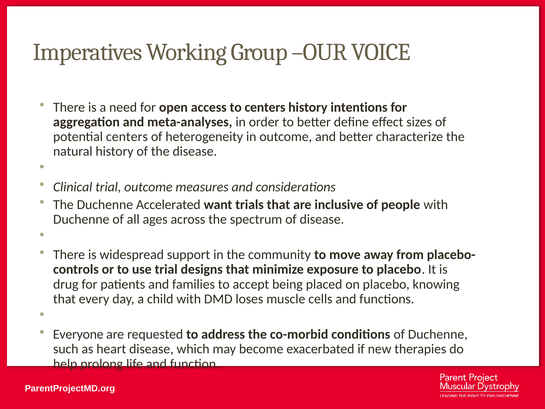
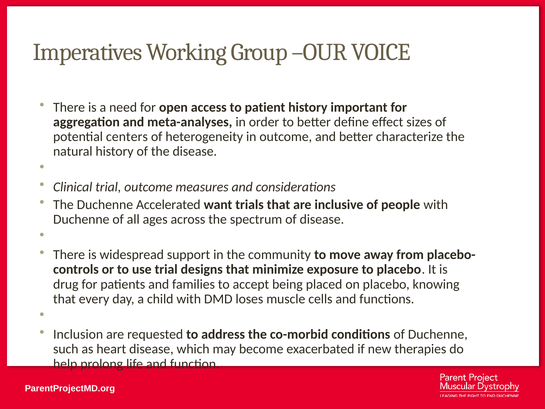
to centers: centers -> patient (265, 107)
intentions: intentions -> important (359, 107)
Everyone: Everyone -> Inclusion (78, 334)
